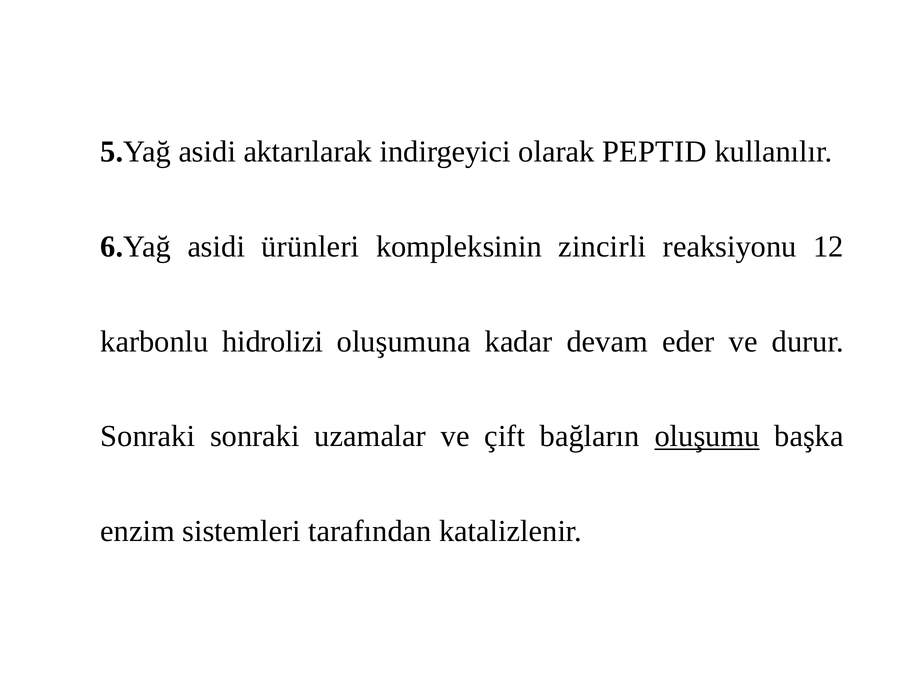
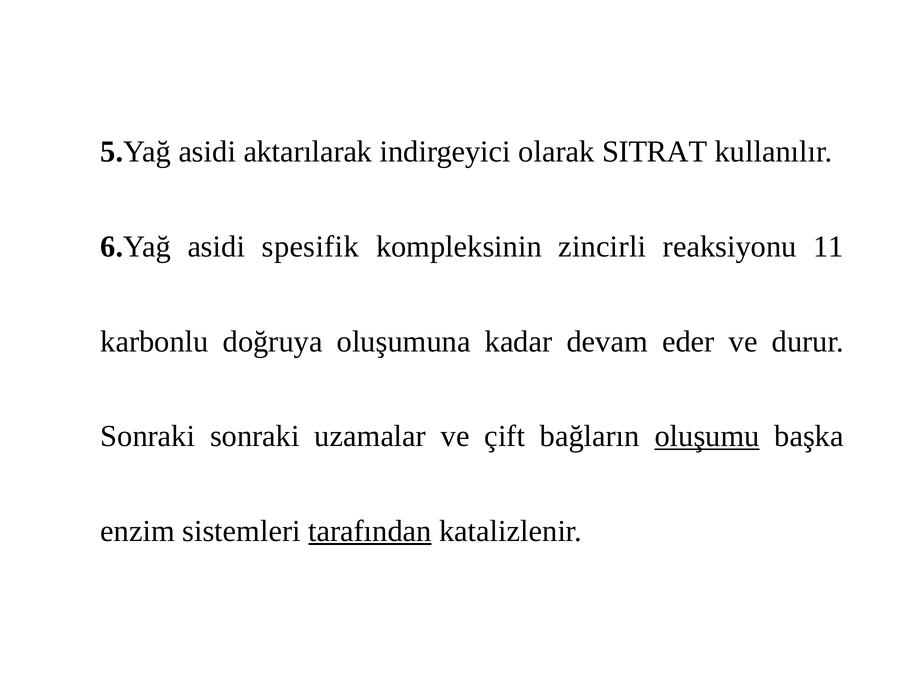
PEPTID: PEPTID -> SITRAT (655, 152)
ürünleri: ürünleri -> spesifik (310, 247)
12: 12 -> 11 (828, 247)
hidrolizi: hidrolizi -> doğruya (273, 341)
tarafından underline: none -> present (370, 531)
